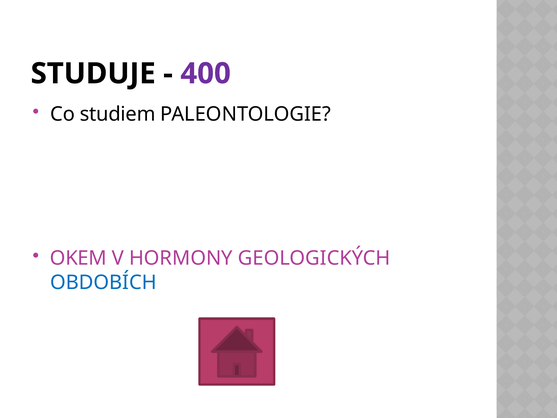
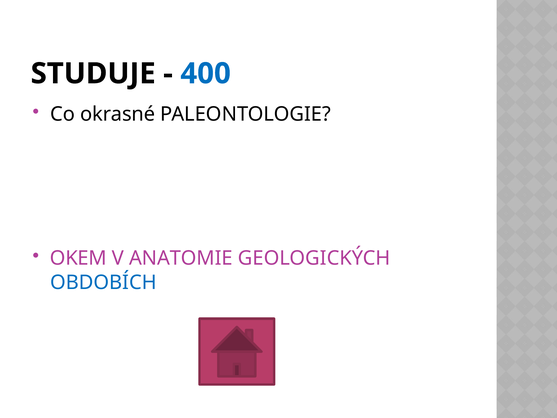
400 colour: purple -> blue (206, 74)
studiem: studiem -> okrasné (118, 114)
HORMONY: HORMONY -> ANATOMIE (181, 258)
